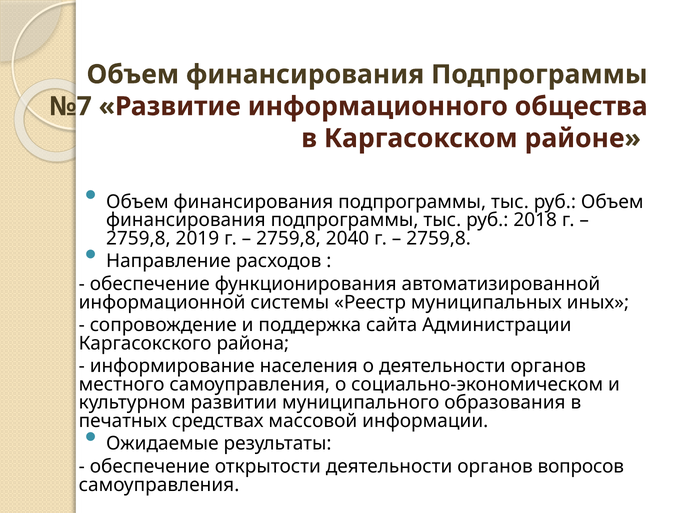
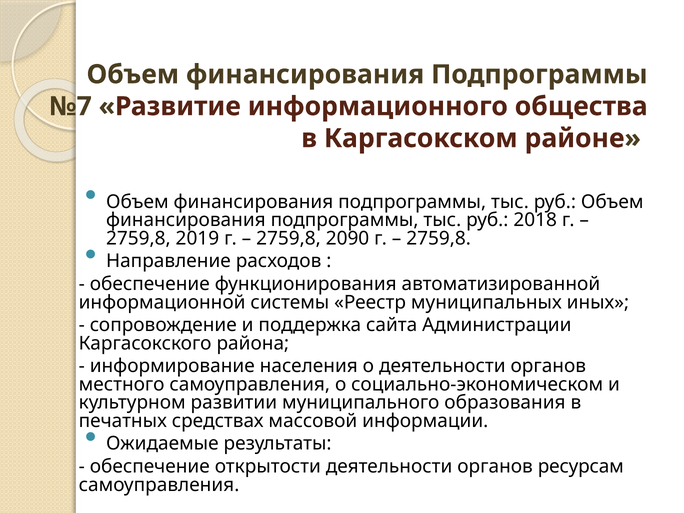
2040: 2040 -> 2090 (348, 238)
вопросов: вопросов -> ресурсам (581, 466)
